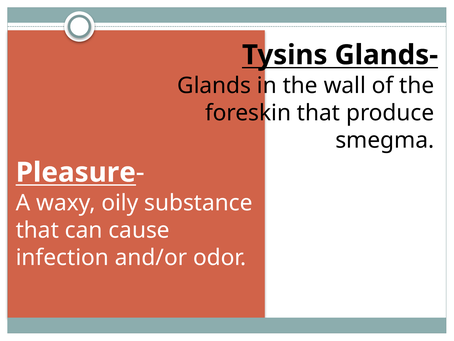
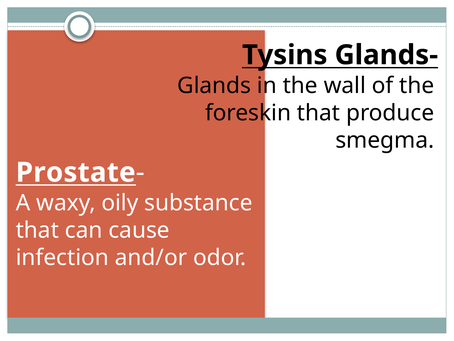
Pleasure: Pleasure -> Prostate (76, 172)
